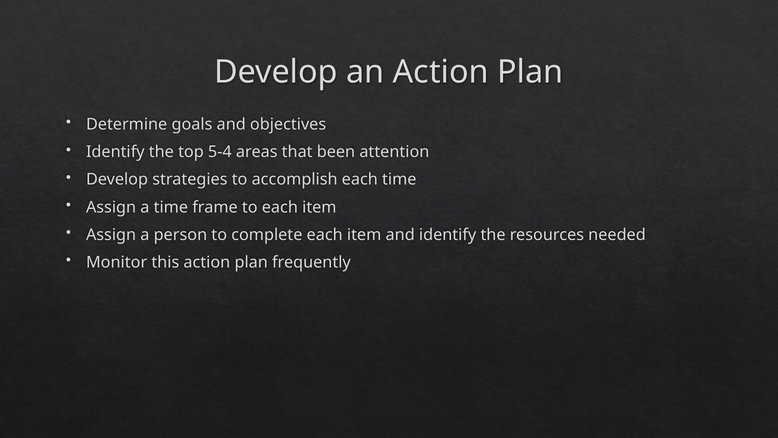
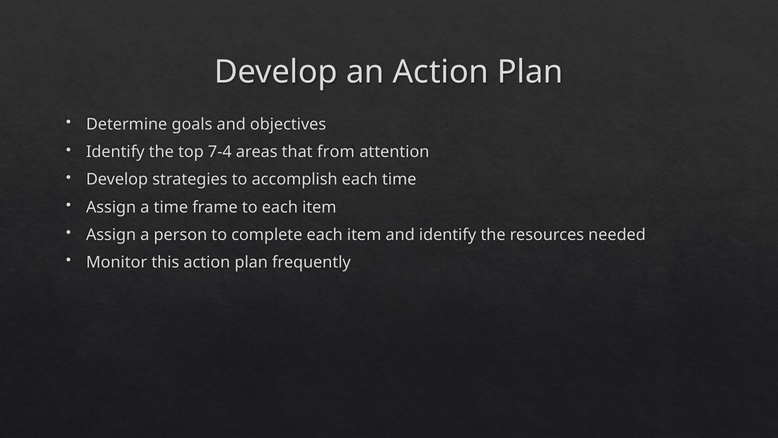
5-4: 5-4 -> 7-4 (220, 152)
been: been -> from (336, 152)
